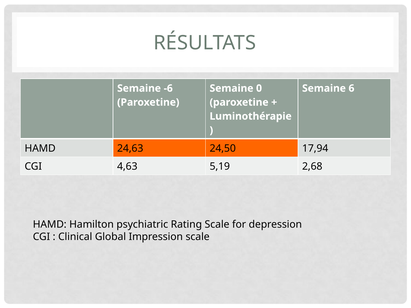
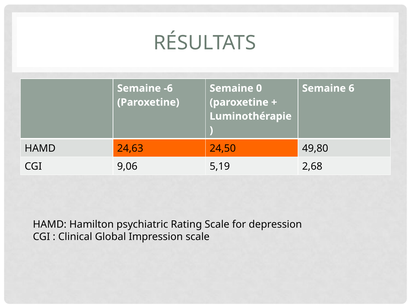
17,94: 17,94 -> 49,80 (315, 148)
4,63: 4,63 -> 9,06 (127, 167)
